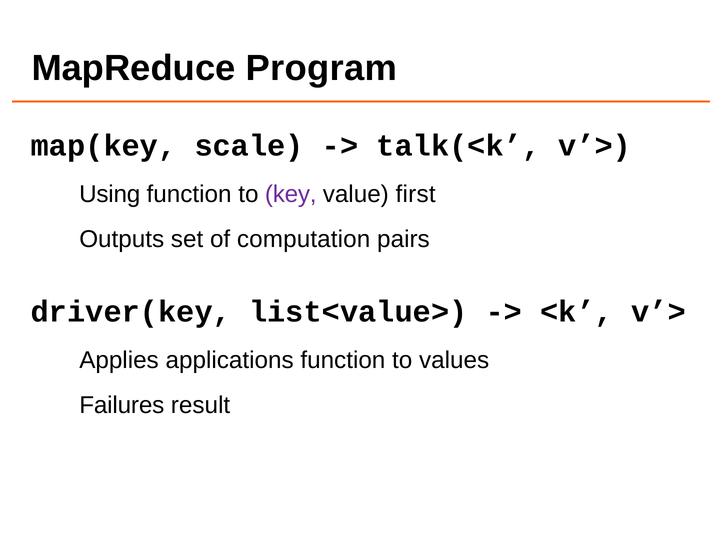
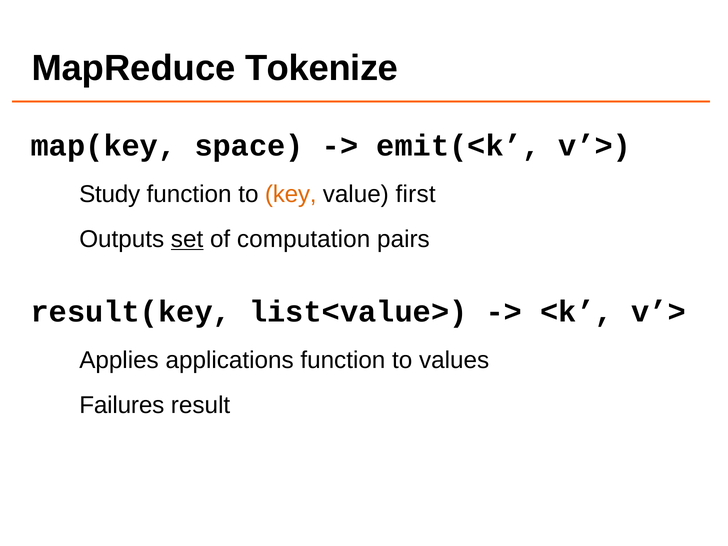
Program: Program -> Tokenize (322, 68)
scale: scale -> space (249, 146)
talk(<k: talk(<k -> emit(<k (458, 146)
Using: Using -> Study (110, 194)
key colour: purple -> orange (291, 194)
set underline: none -> present (187, 239)
driver(key: driver(key -> result(key (131, 312)
